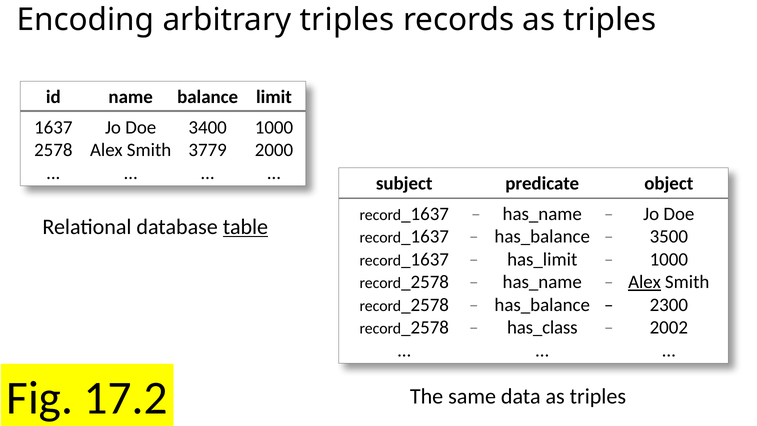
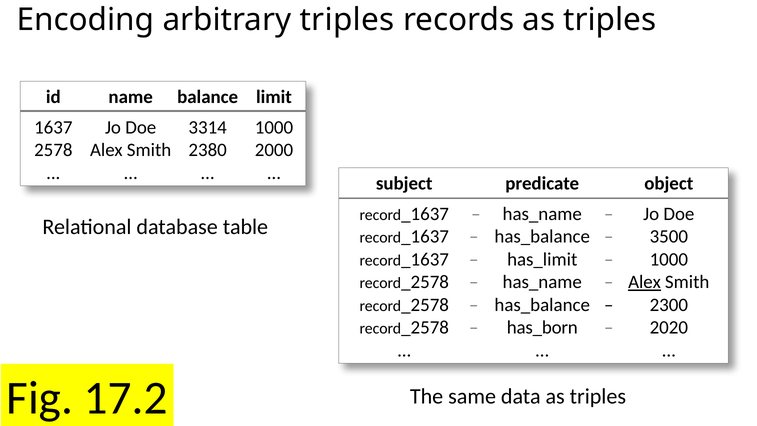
3400: 3400 -> 3314 (208, 127)
3779: 3779 -> 2380 (208, 150)
table underline: present -> none (245, 227)
has_class: has_class -> has_born (542, 327)
2002: 2002 -> 2020 (669, 327)
